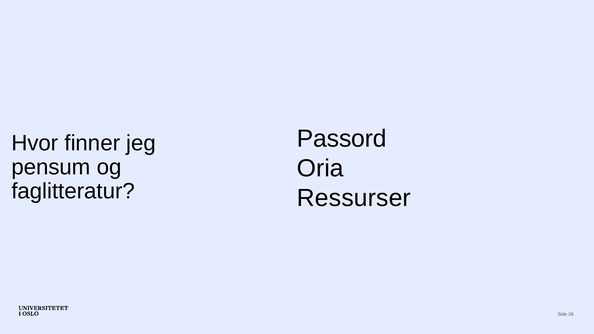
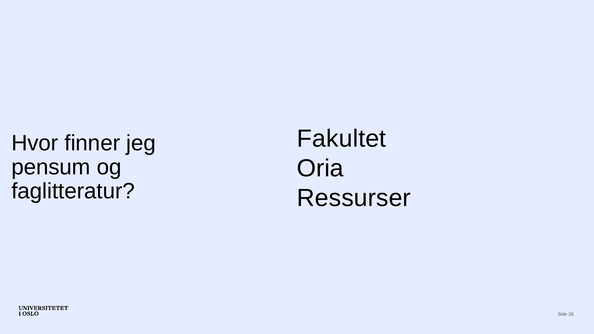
Passord: Passord -> Fakultet (342, 139)
